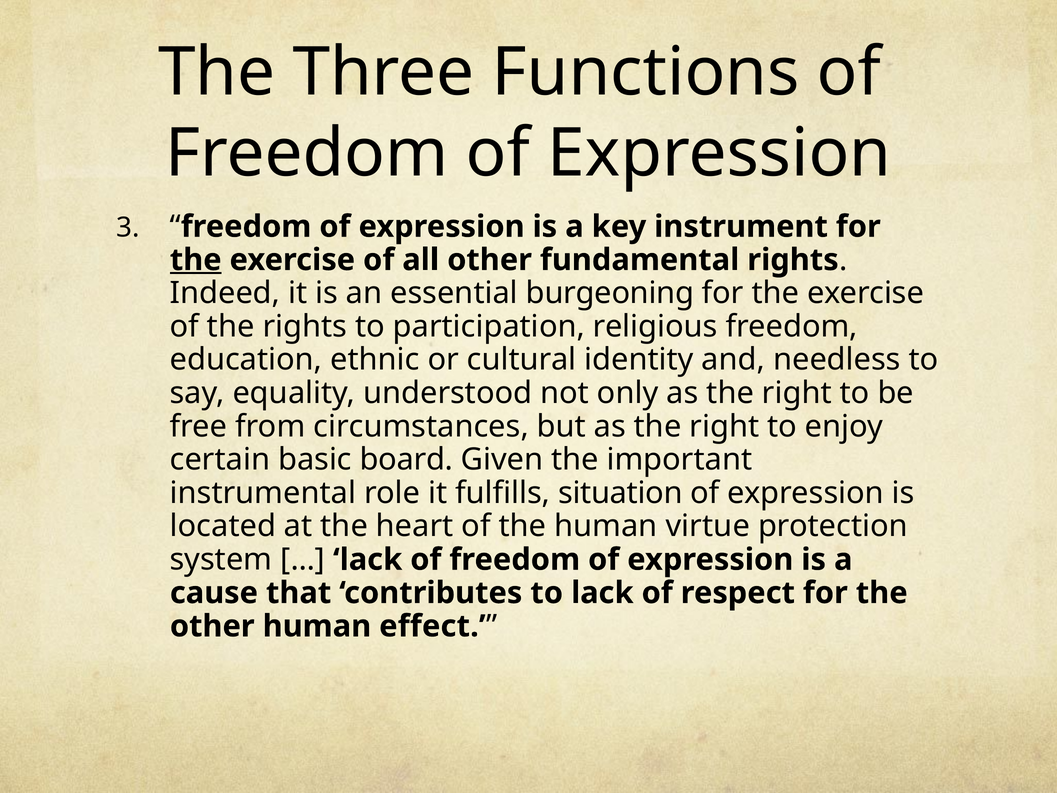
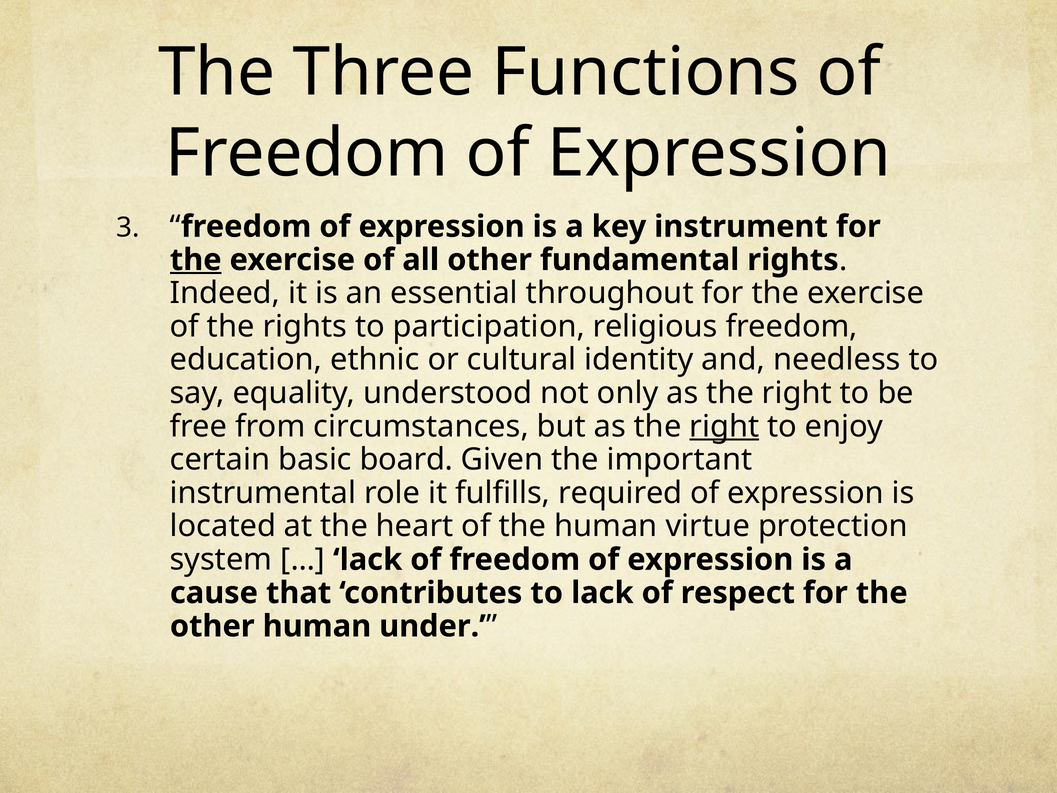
burgeoning: burgeoning -> throughout (610, 293)
right underline: none -> present (724, 426)
situation: situation -> required (620, 493)
effect: effect -> under (433, 626)
